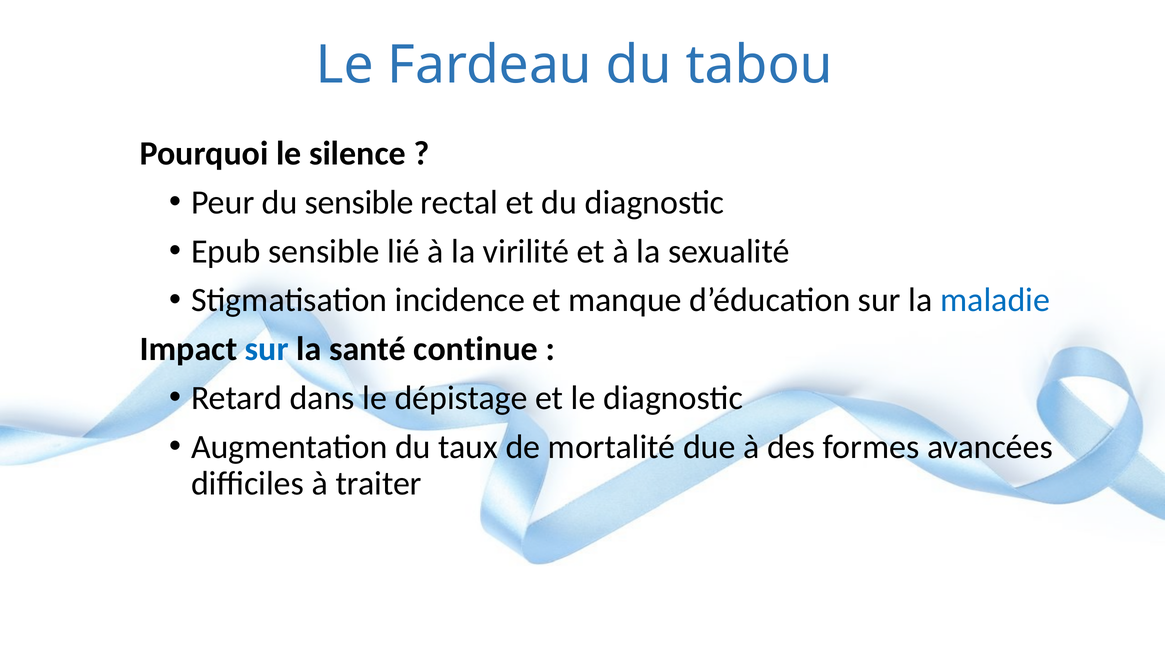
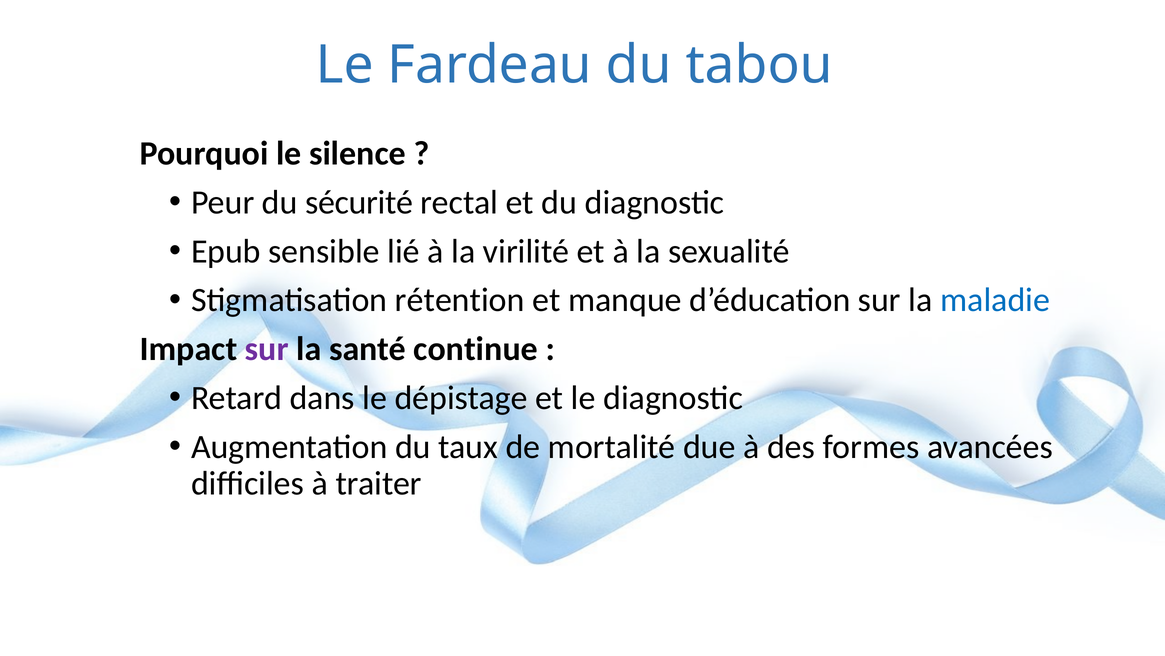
du sensible: sensible -> sécurité (359, 202)
incidence: incidence -> rétention (460, 300)
sur colour: blue -> purple (267, 349)
